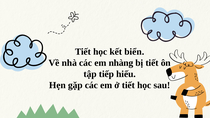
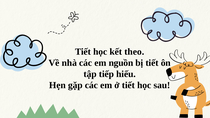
biển: biển -> theo (134, 52)
nhàng: nhàng -> nguồn (121, 63)
